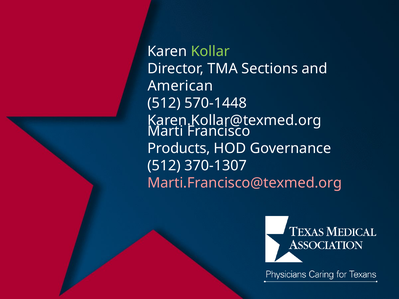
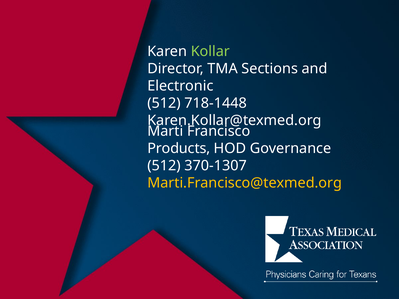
American: American -> Electronic (180, 86)
570-1448: 570-1448 -> 718-1448 (216, 103)
Marti.Francisco@texmed.org colour: pink -> yellow (245, 183)
